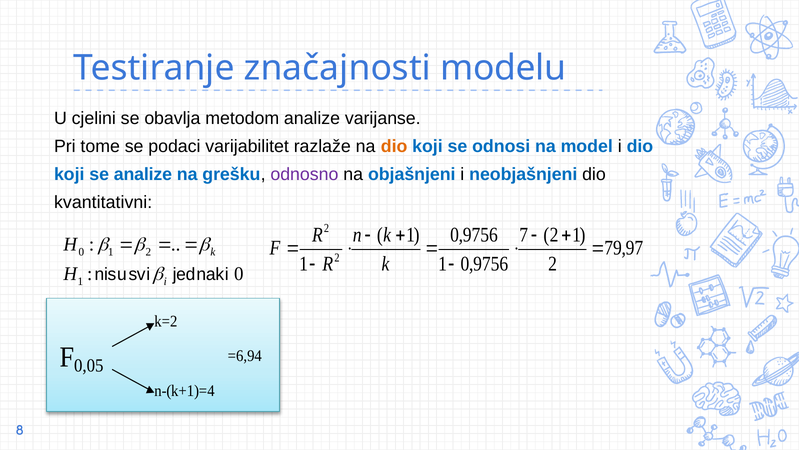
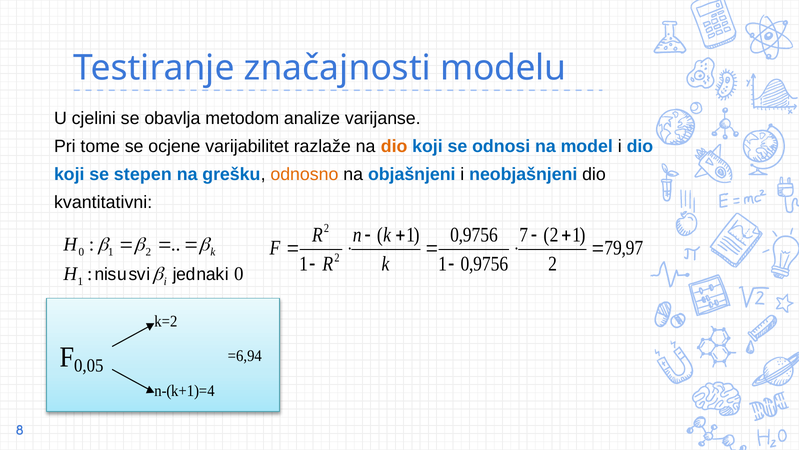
podaci: podaci -> ocjene (174, 146)
se analize: analize -> stepen (143, 174)
odnosno colour: purple -> orange (304, 174)
